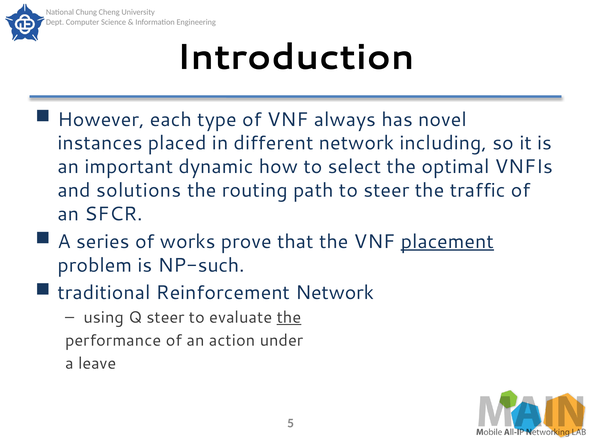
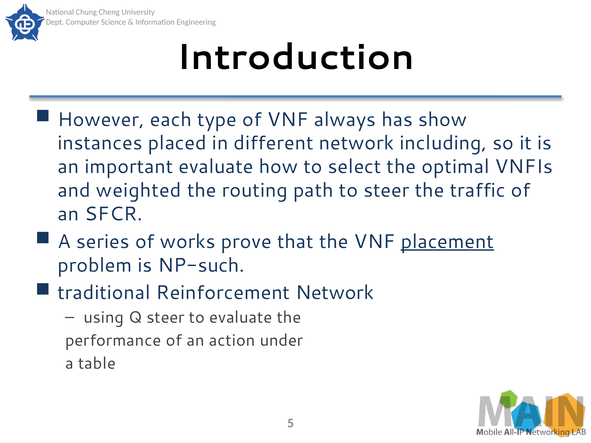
novel: novel -> show (443, 120)
important dynamic: dynamic -> evaluate (216, 167)
solutions: solutions -> weighted (139, 191)
the underline: present -> none (289, 318)
leave: leave -> table (97, 364)
